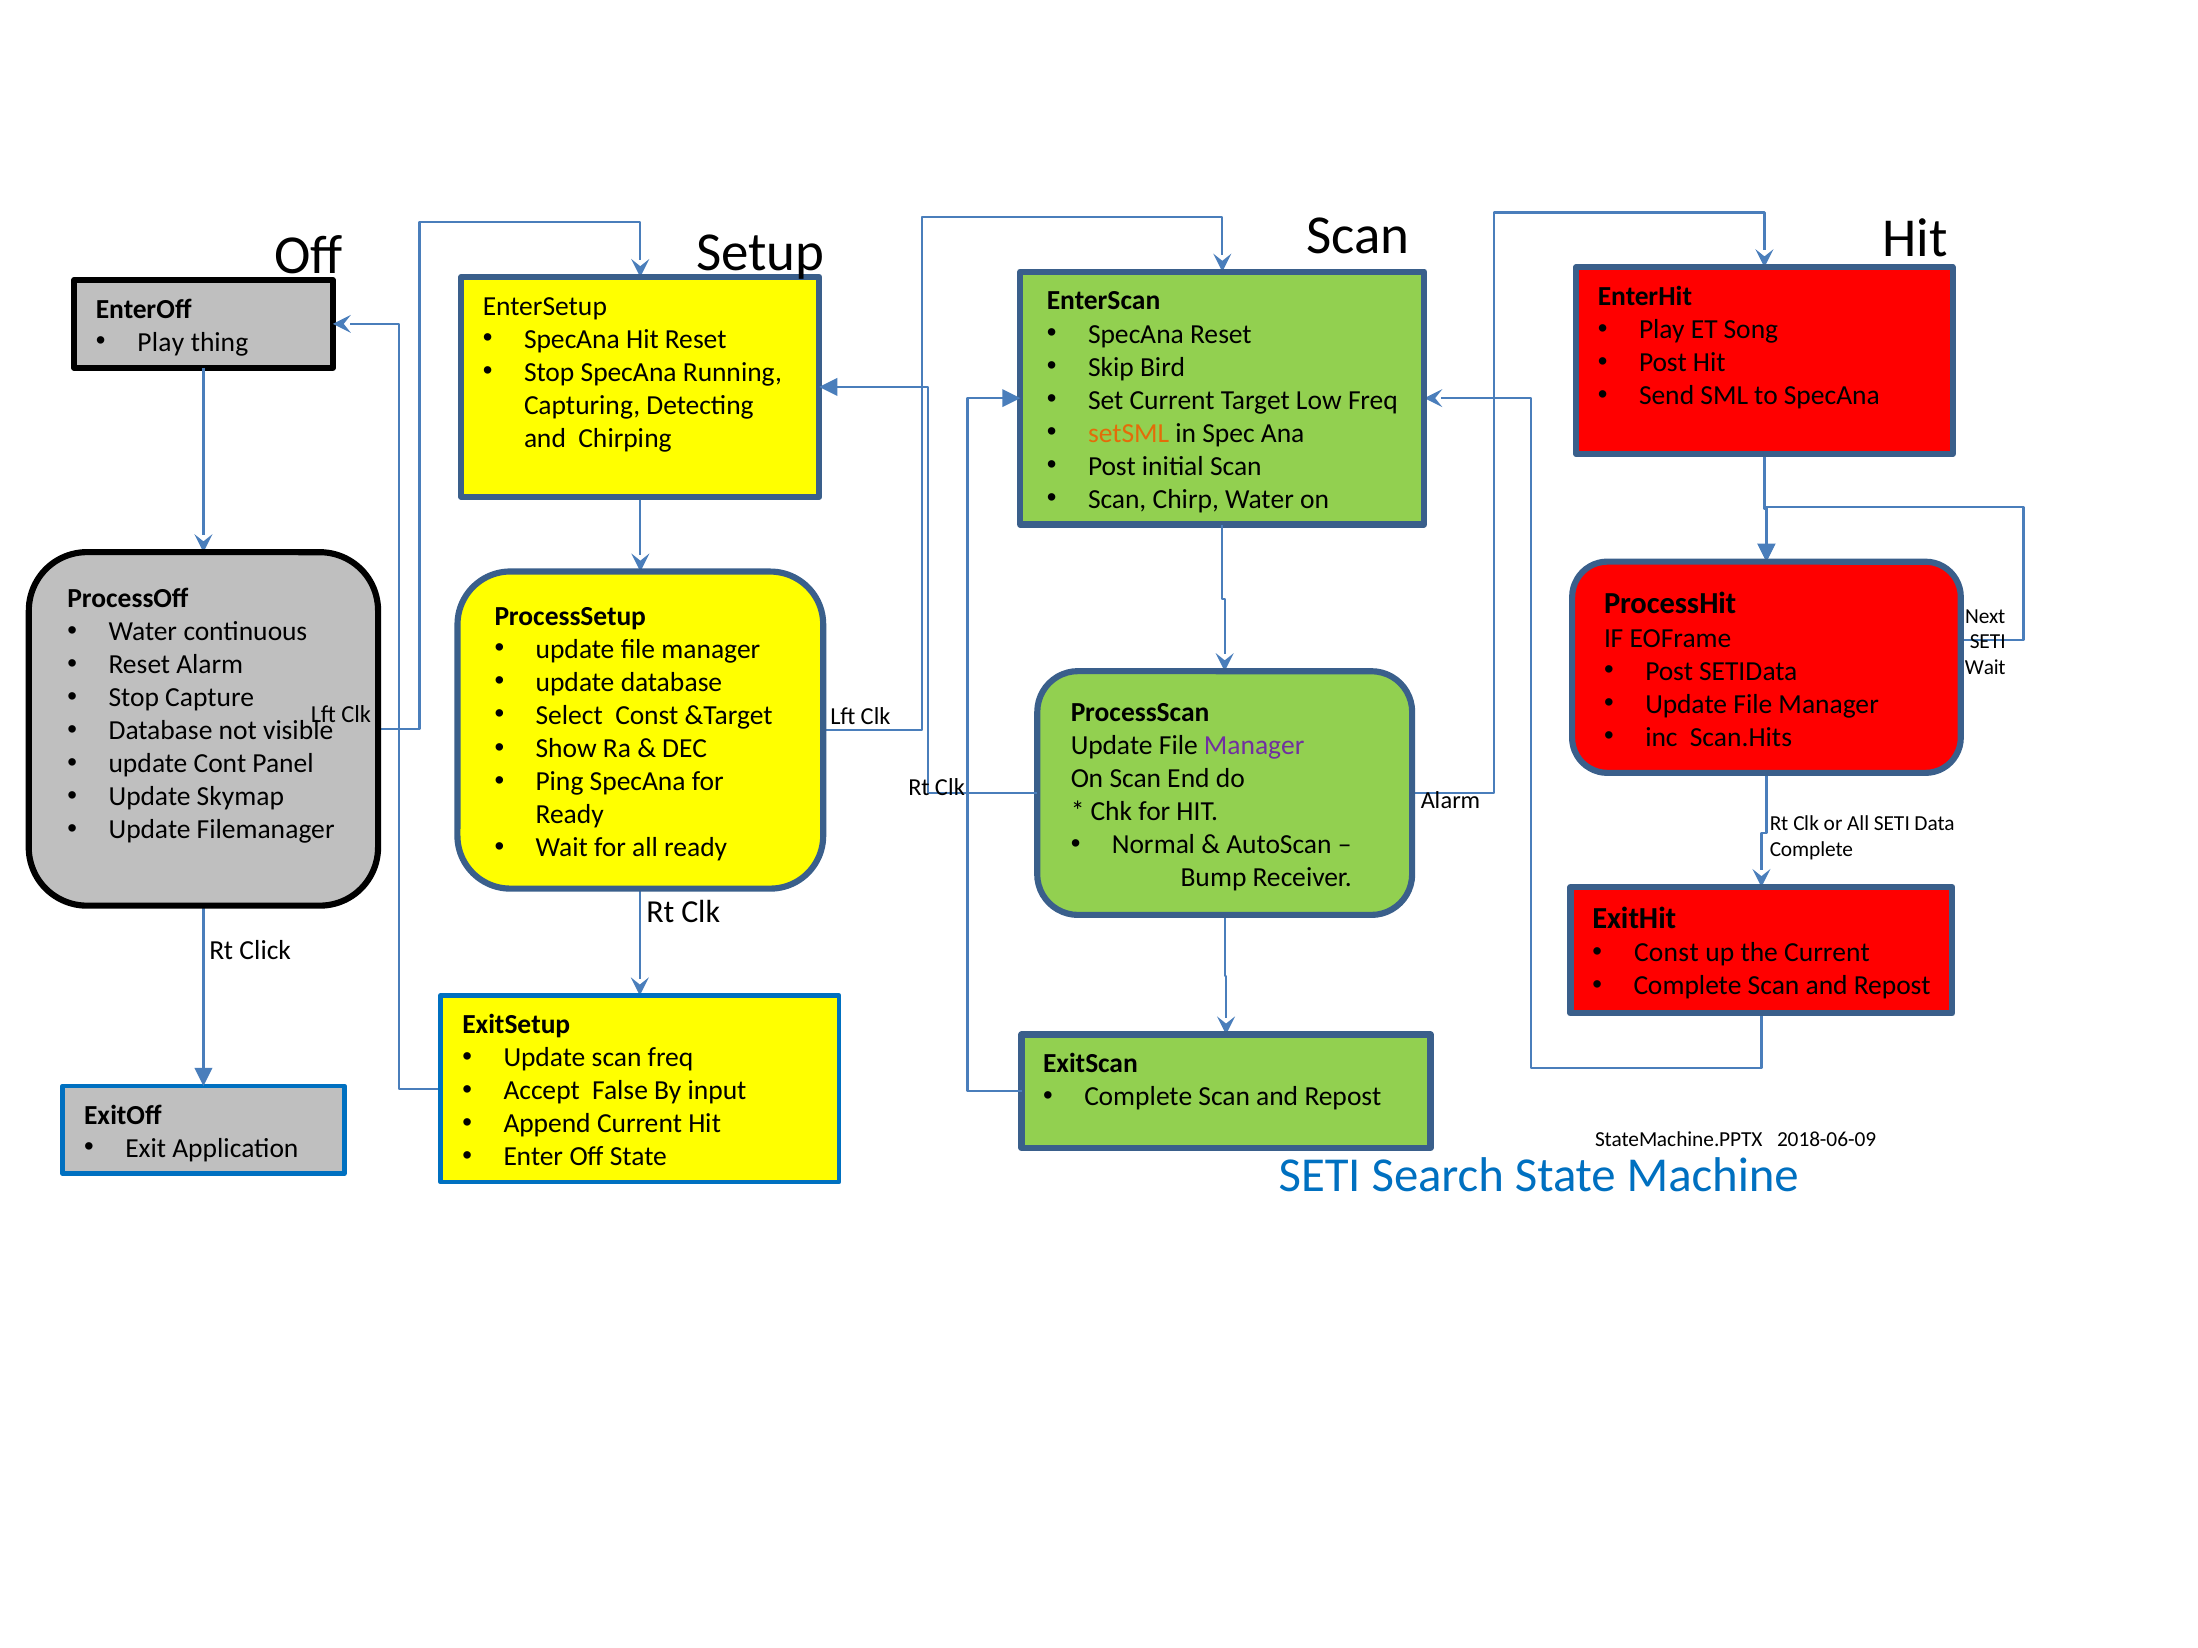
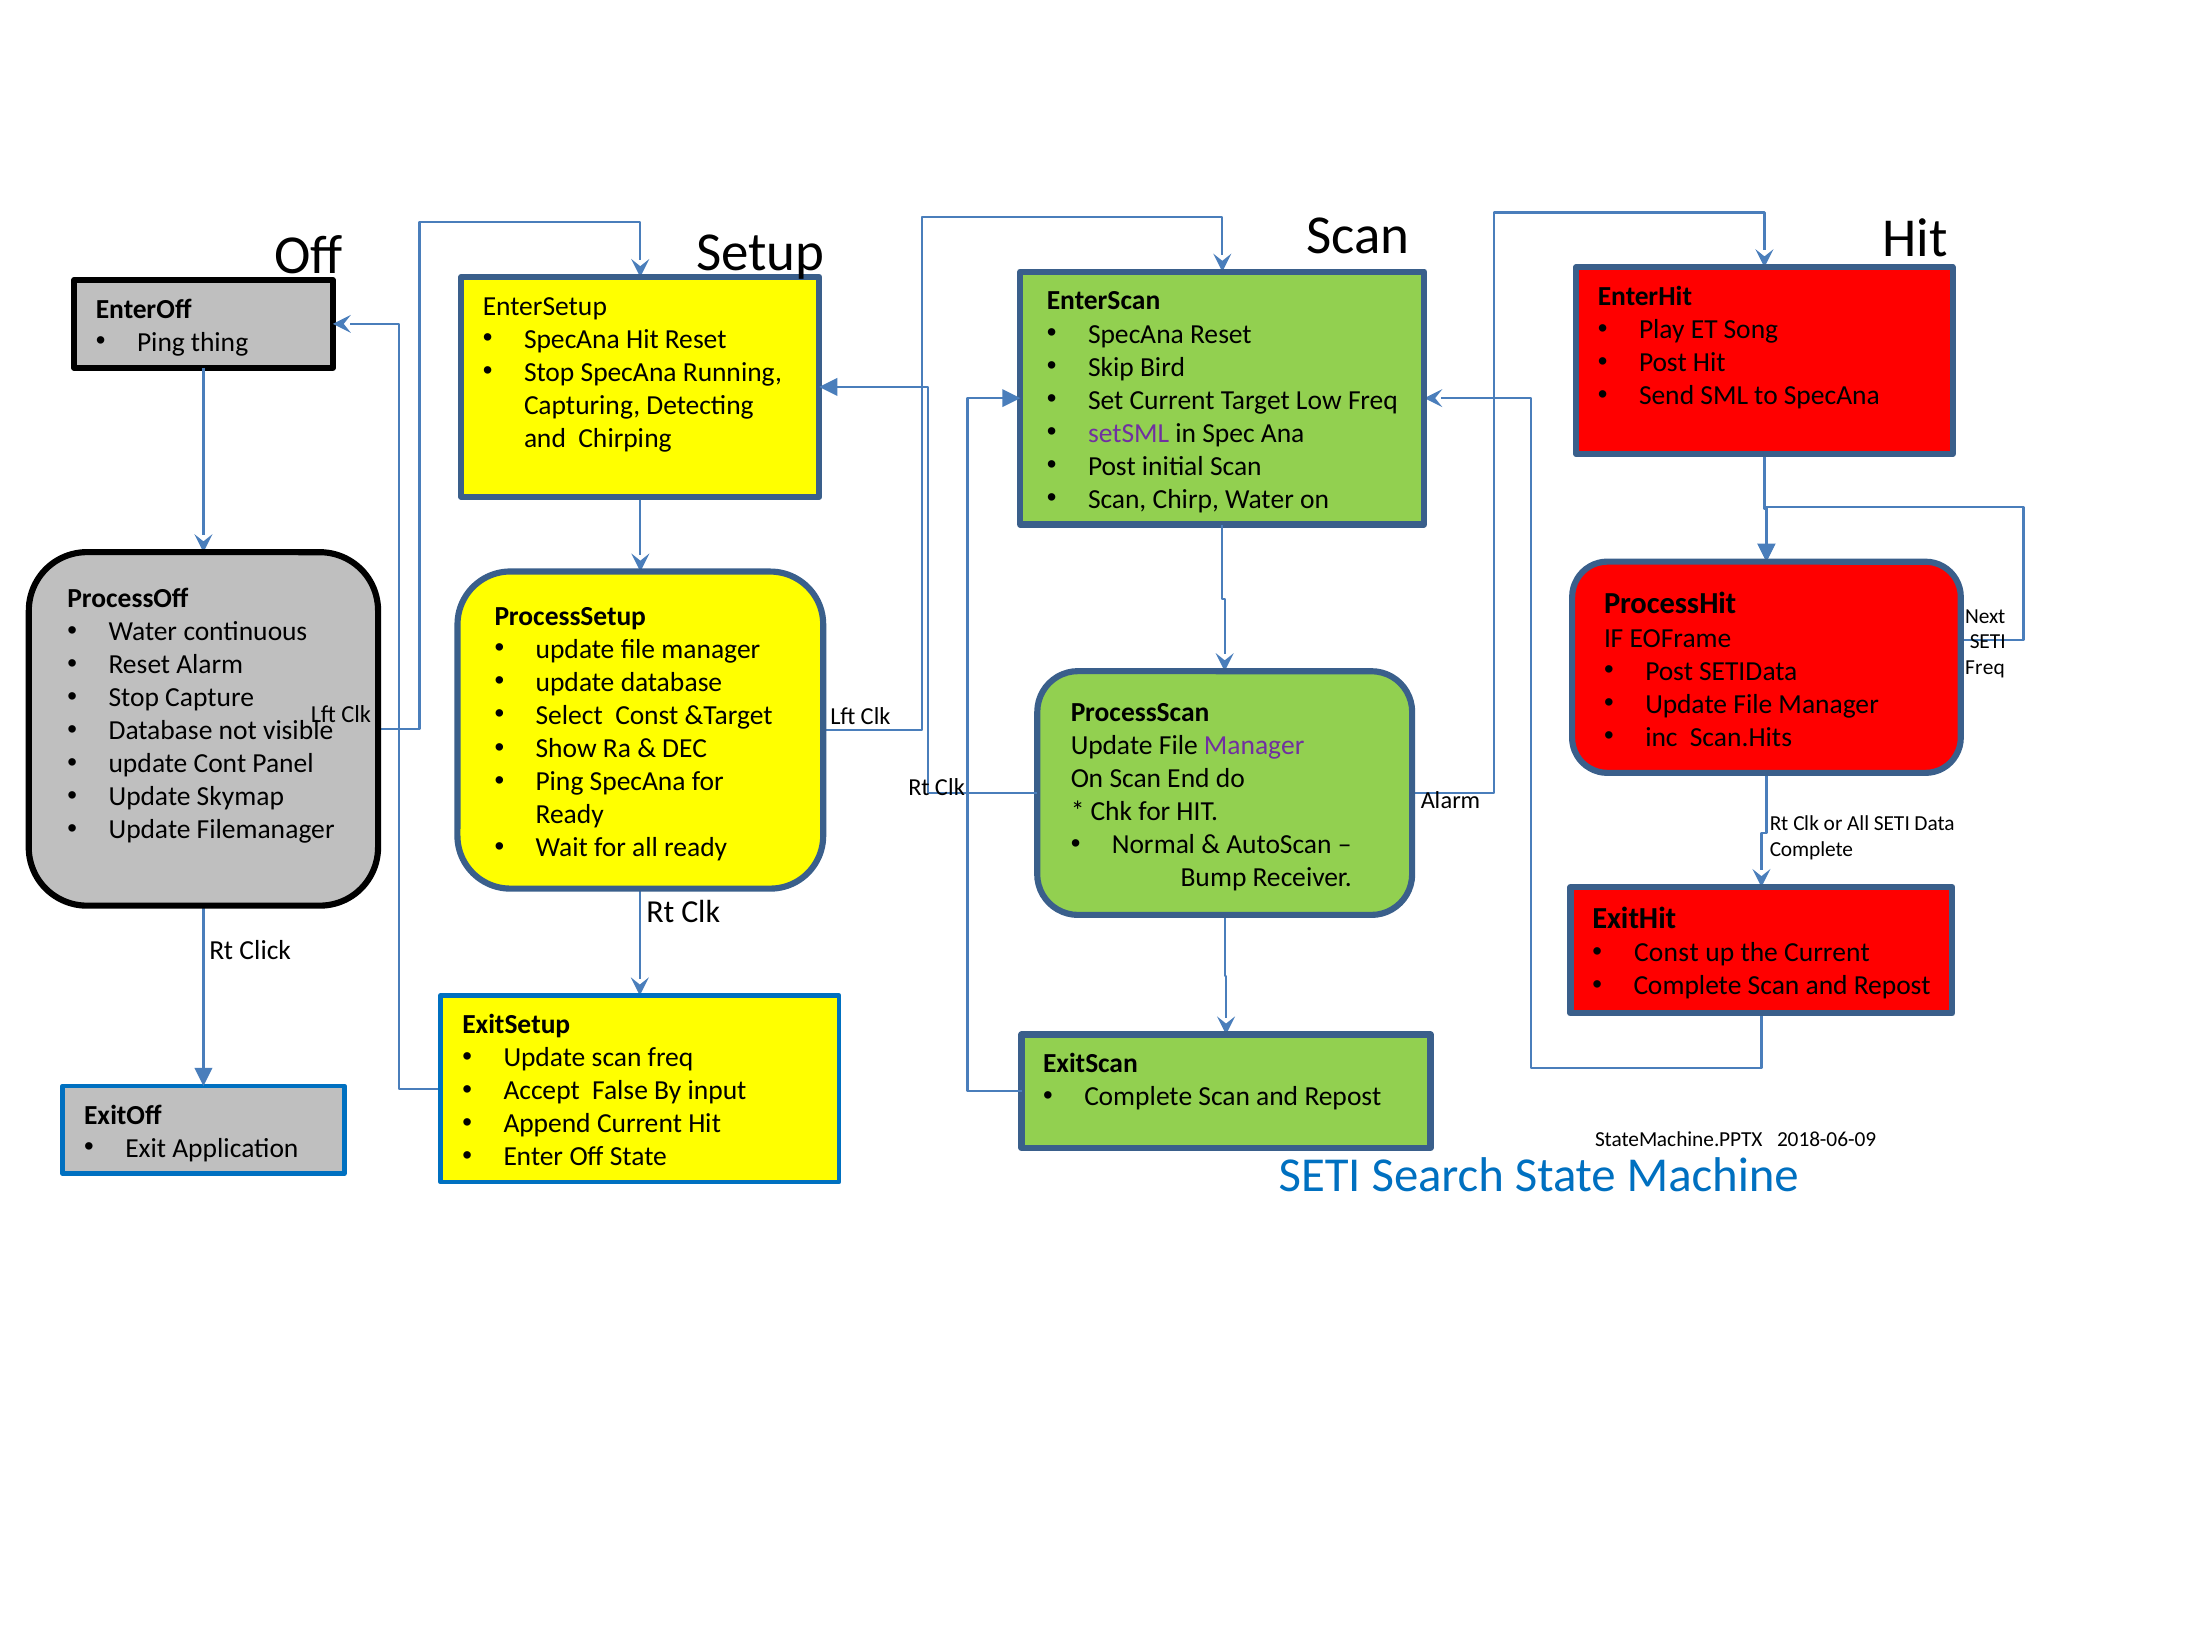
Play: Play -> Ping (161, 342)
setSML colour: orange -> purple (1129, 433)
Wait: Wait -> Freq (1985, 667)
